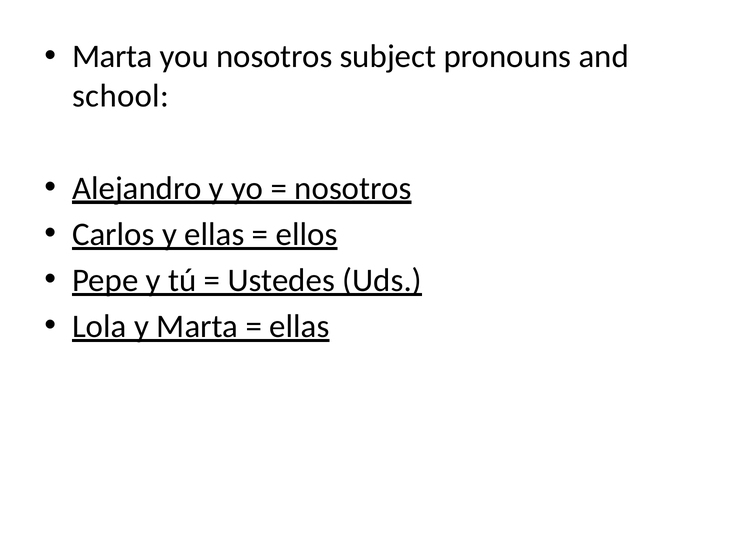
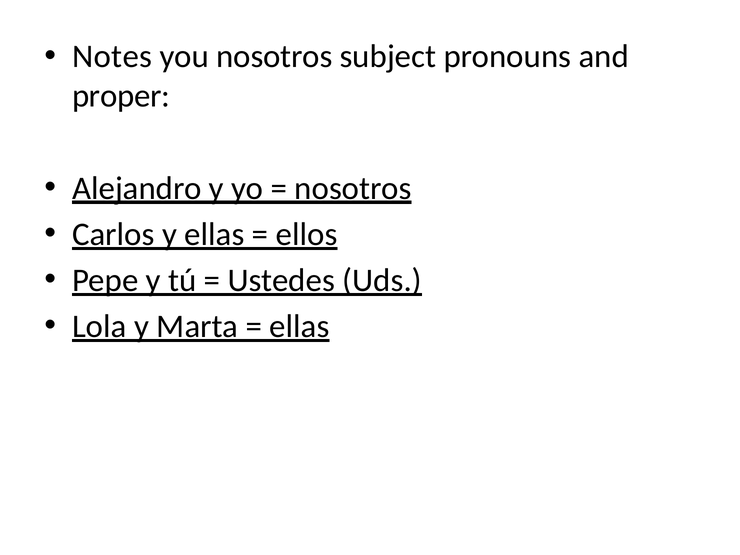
Marta: Marta -> Notes (112, 57)
school: school -> proper (121, 96)
